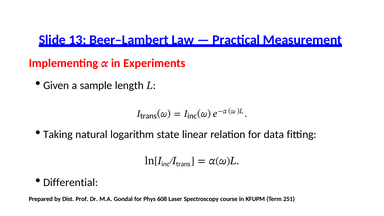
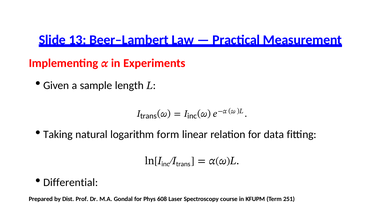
state: state -> form (168, 134)
